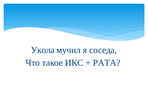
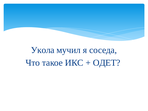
РАТА: РАТА -> ОДЕТ (107, 63)
